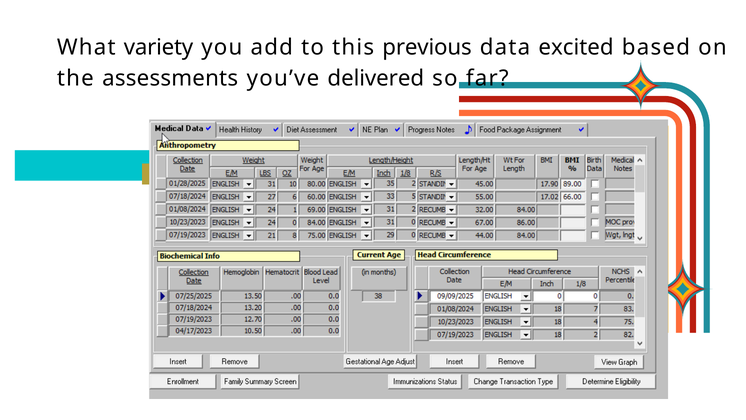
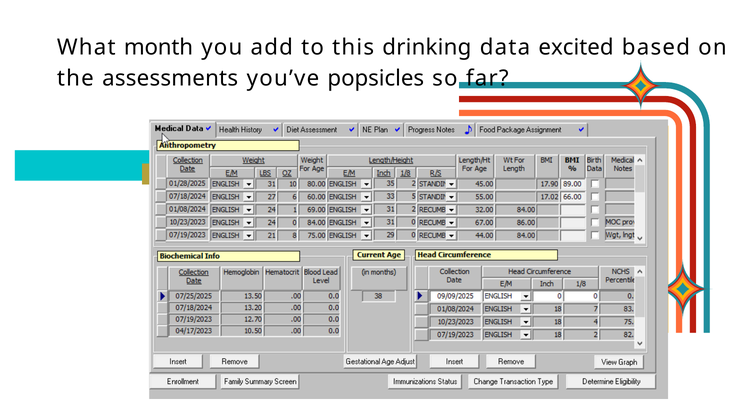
variety: variety -> month (158, 47)
previous: previous -> drinking (427, 47)
delivered: delivered -> popsicles (376, 78)
